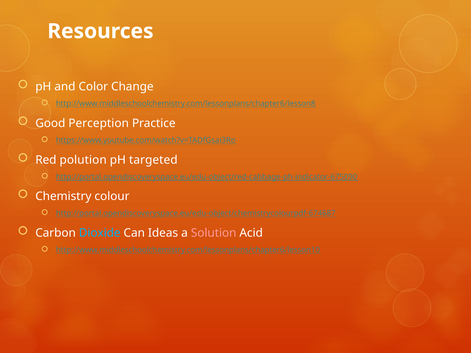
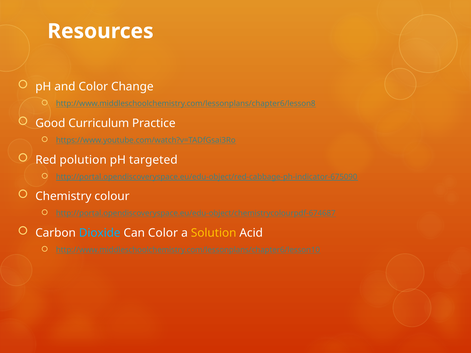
Perception: Perception -> Curriculum (99, 123)
Can Ideas: Ideas -> Color (163, 233)
Solution colour: pink -> yellow (214, 233)
